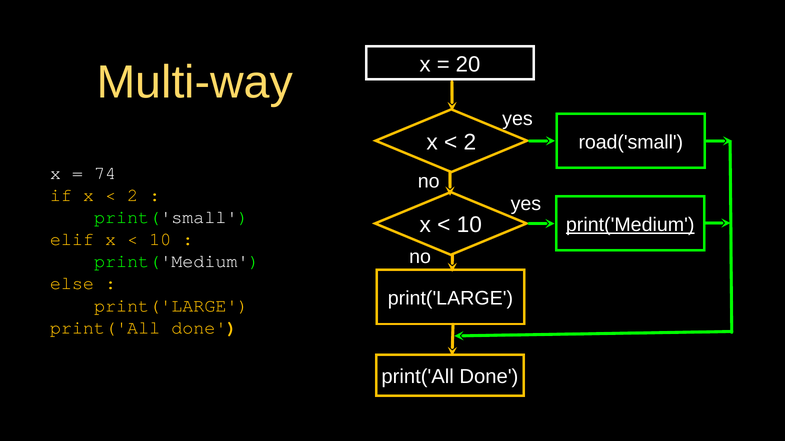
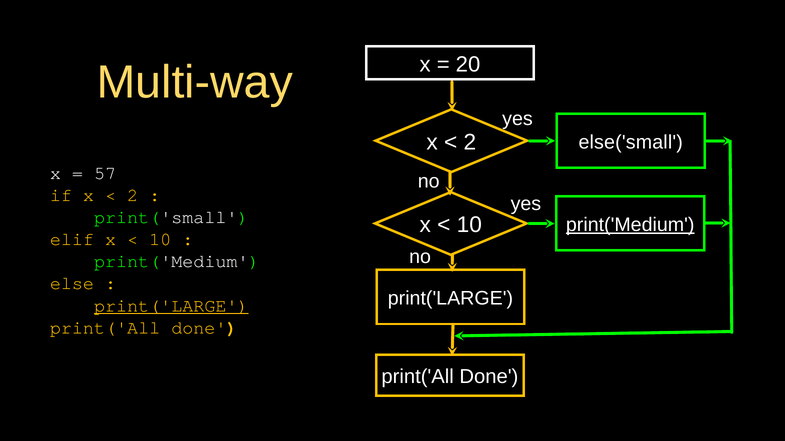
road('small: road('small -> else('small (631, 142)
74: 74 -> 57 (105, 173)
print('LARGE underline: none -> present (171, 306)
